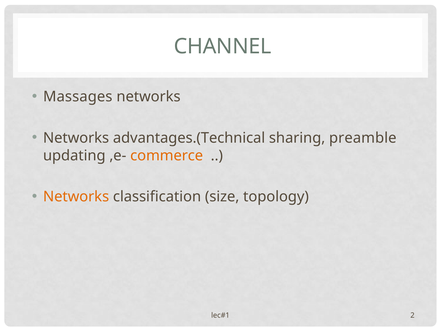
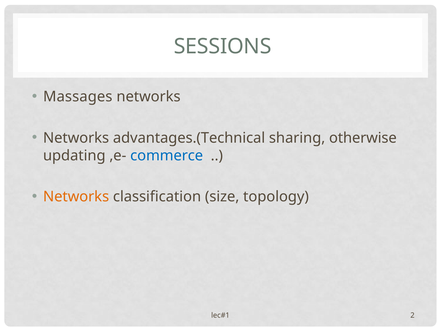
CHANNEL: CHANNEL -> SESSIONS (223, 46)
preamble: preamble -> otherwise (363, 138)
commerce colour: orange -> blue (167, 155)
